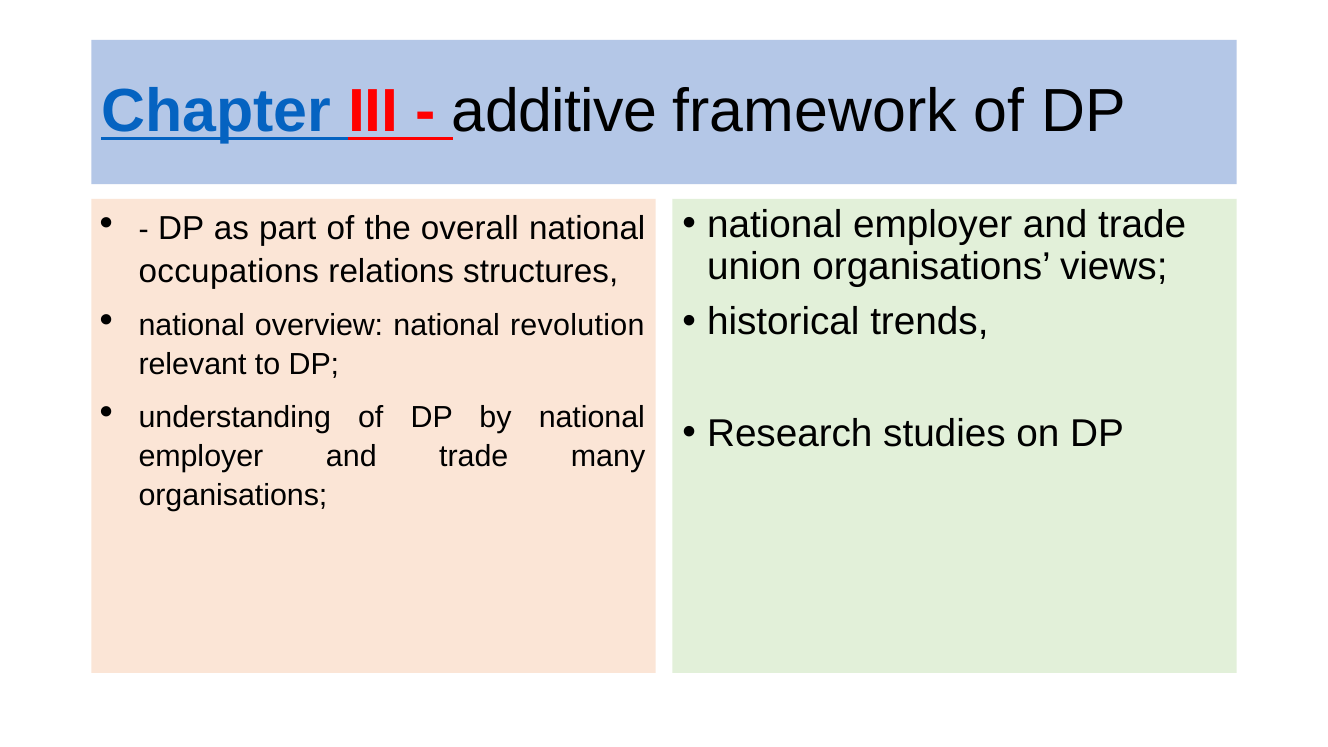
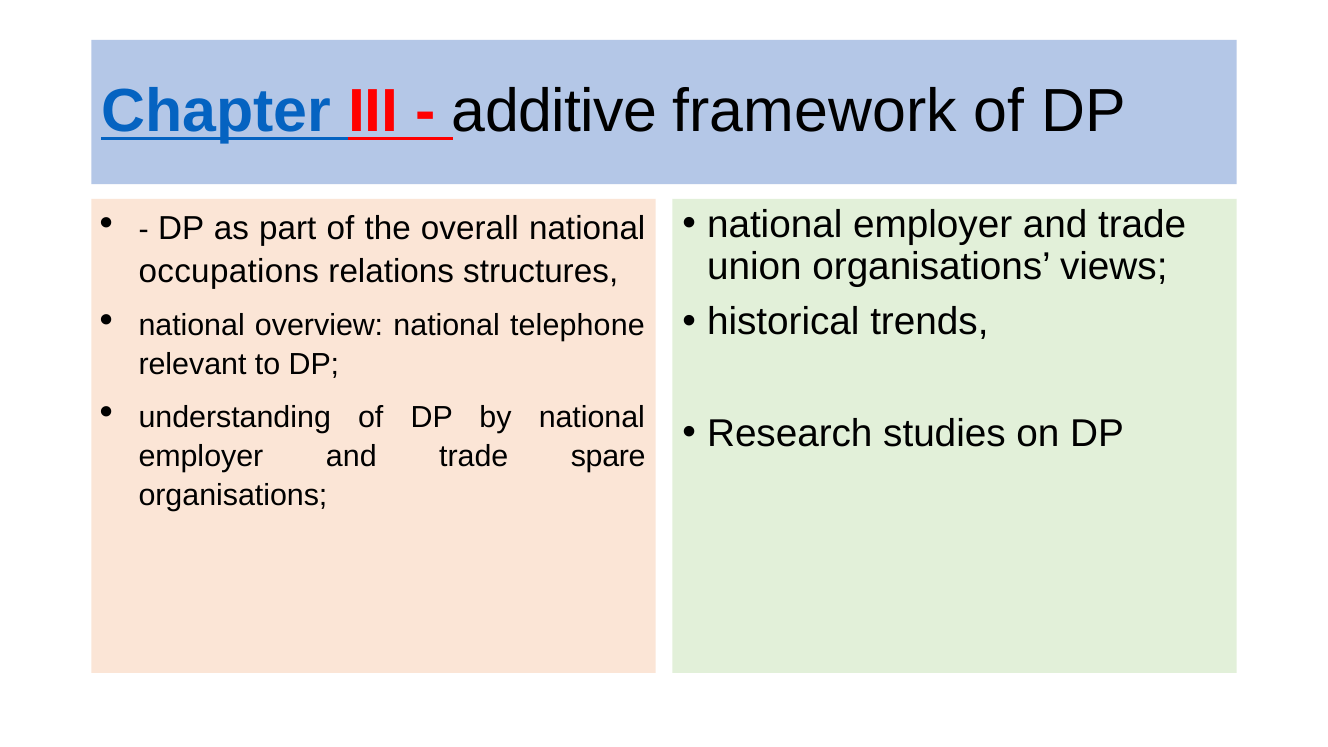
revolution: revolution -> telephone (577, 326)
many: many -> spare (608, 457)
